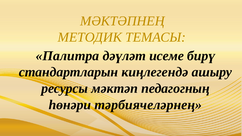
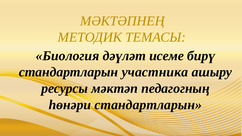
Палитра: Палитра -> Биология (67, 56)
киңлегендә: киңлегендә -> участника (155, 72)
һөнәри тәрбиячеләрнең: тәрбиячеләрнең -> стандартларын (148, 105)
